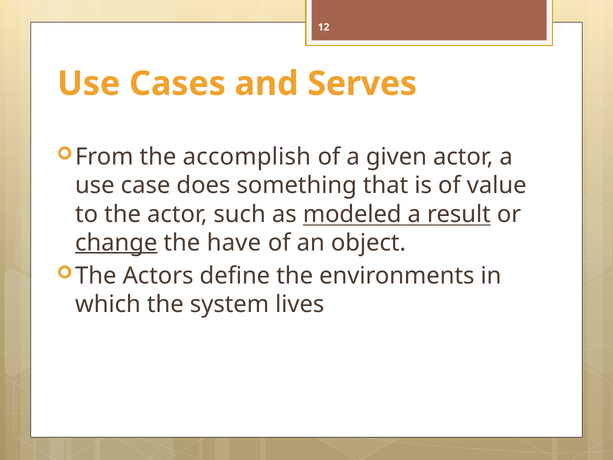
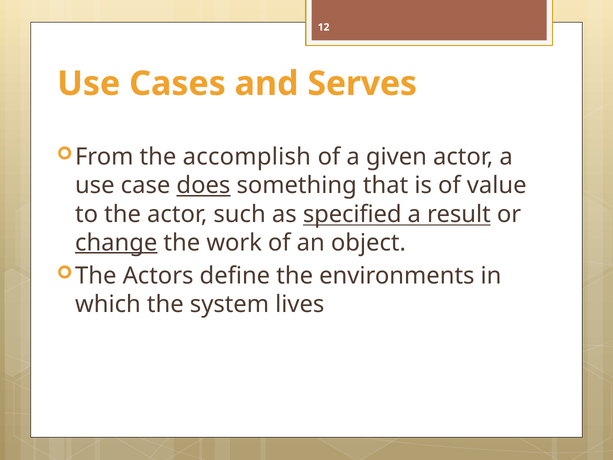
does underline: none -> present (203, 185)
modeled: modeled -> specified (352, 214)
have: have -> work (234, 243)
